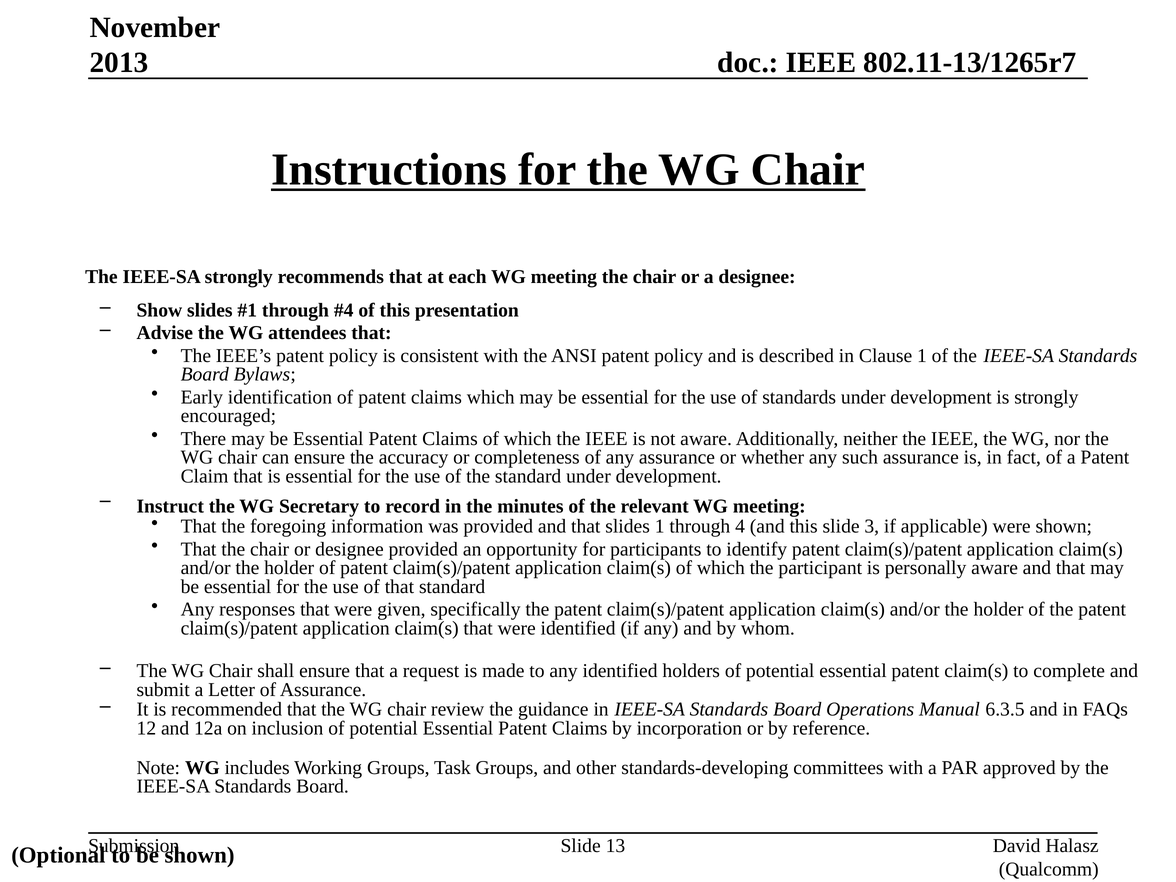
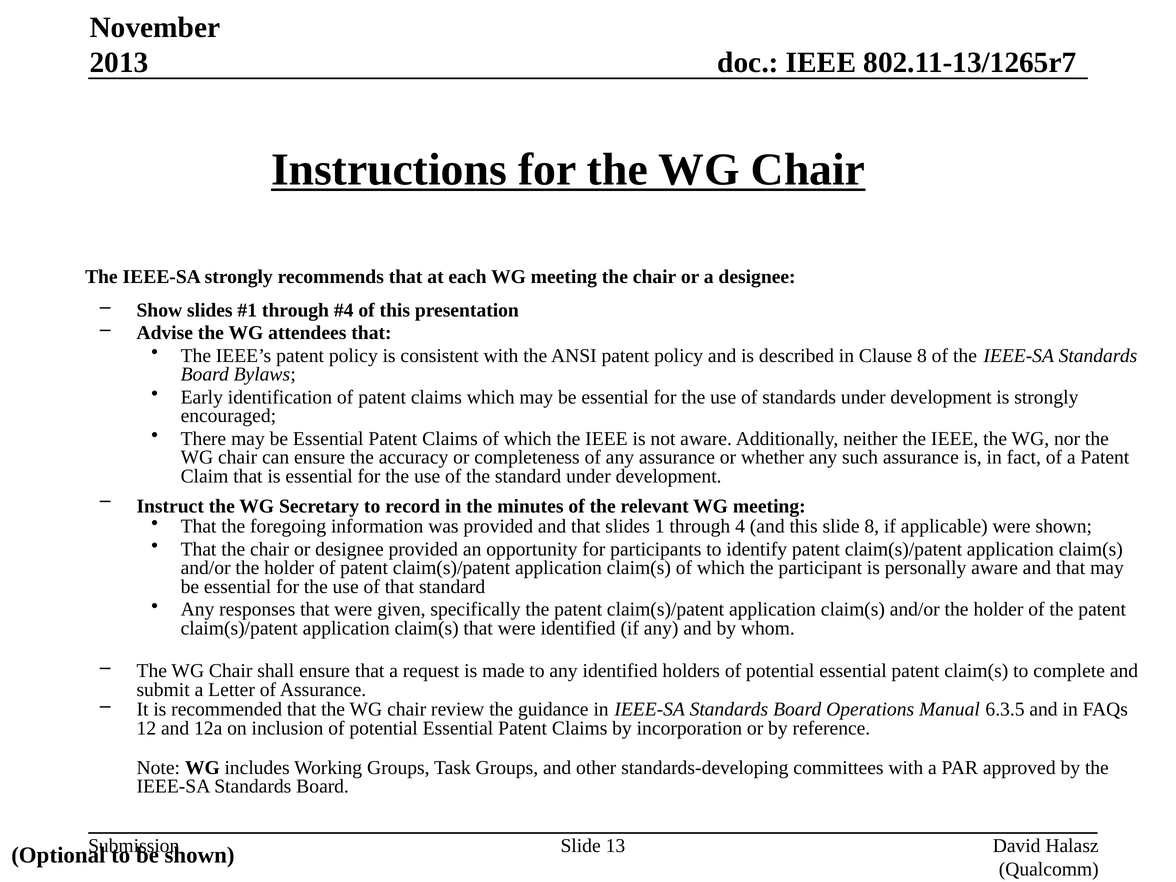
Clause 1: 1 -> 8 (922, 356)
slide 3: 3 -> 8 (872, 526)
